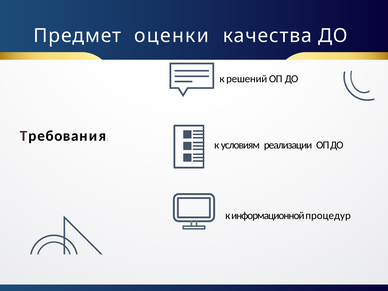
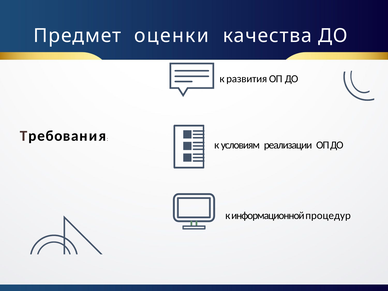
решений: решений -> развития (247, 79)
